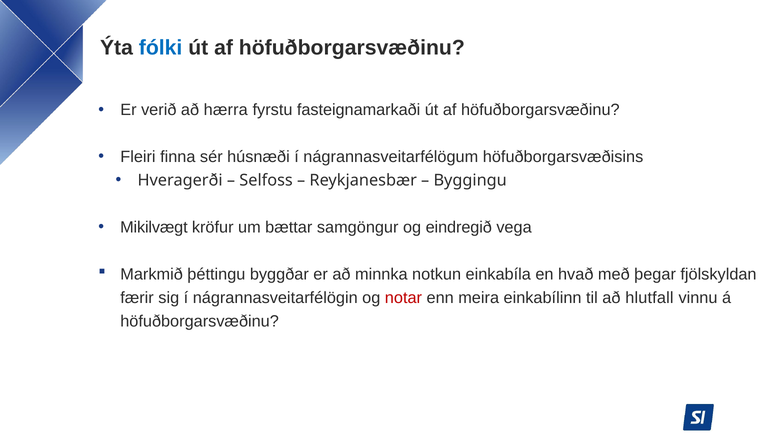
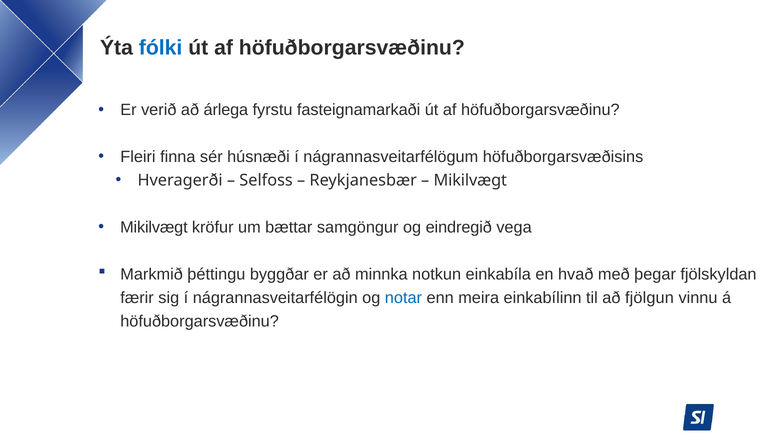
hærra: hærra -> árlega (226, 110)
Byggingu: Byggingu -> Mikilvægt (470, 180)
notar colour: red -> blue (403, 298)
hlutfall: hlutfall -> fjölgun (649, 298)
